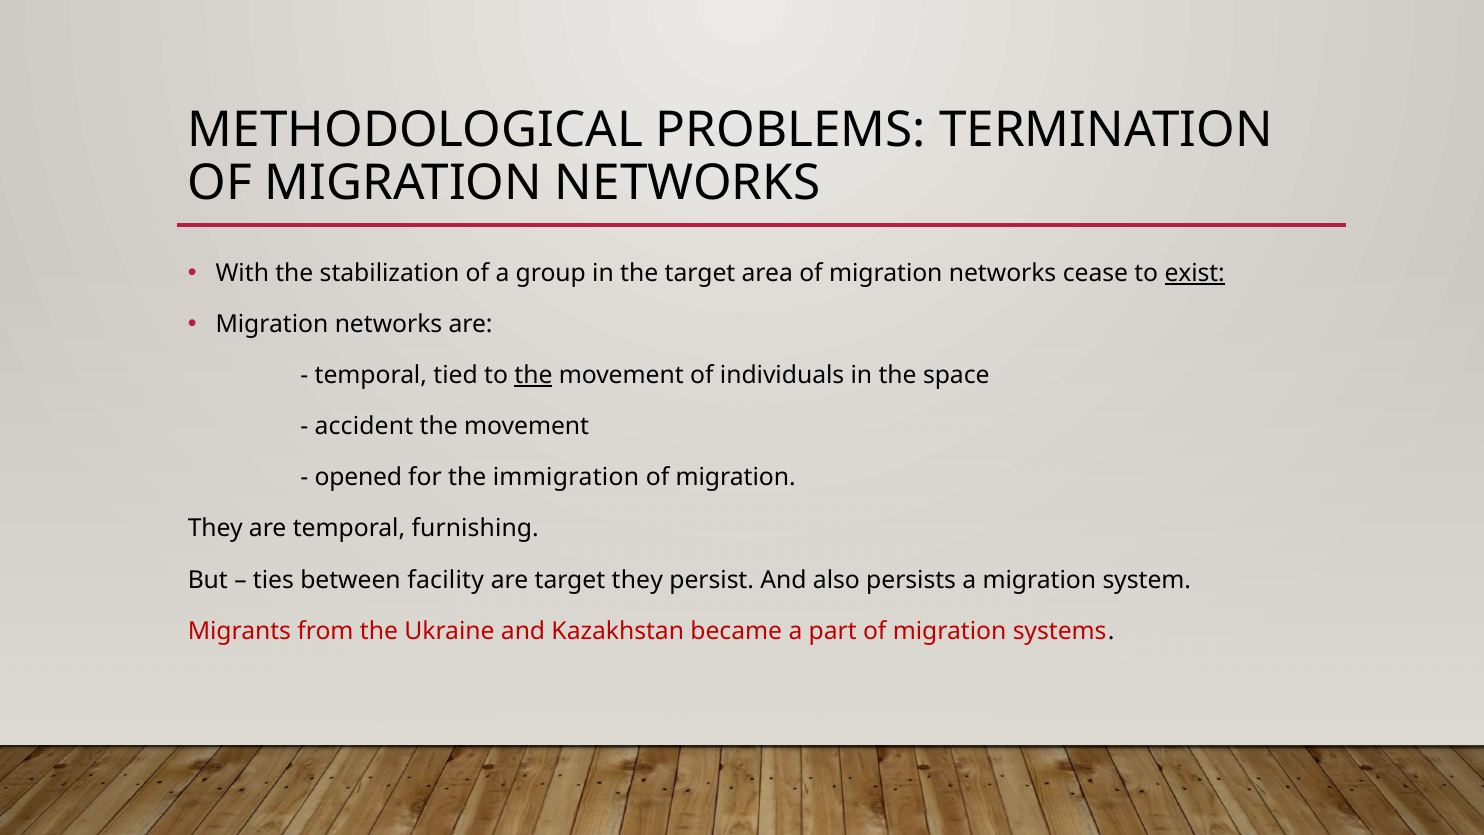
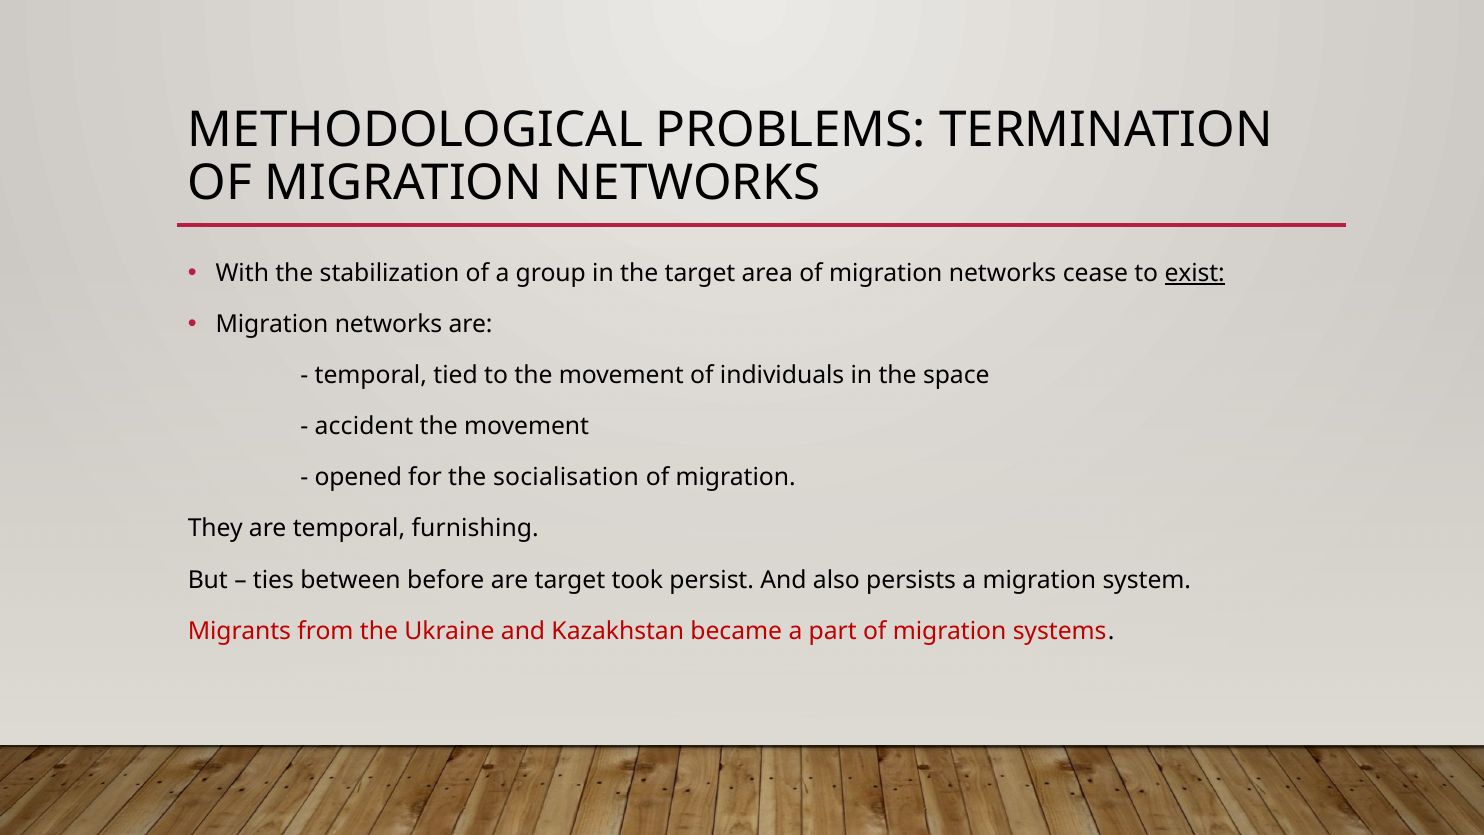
the underline: present -> none (533, 375)
immigration: immigration -> socialisation (566, 478)
facility: facility -> before (446, 580)
target they: they -> took (637, 580)
